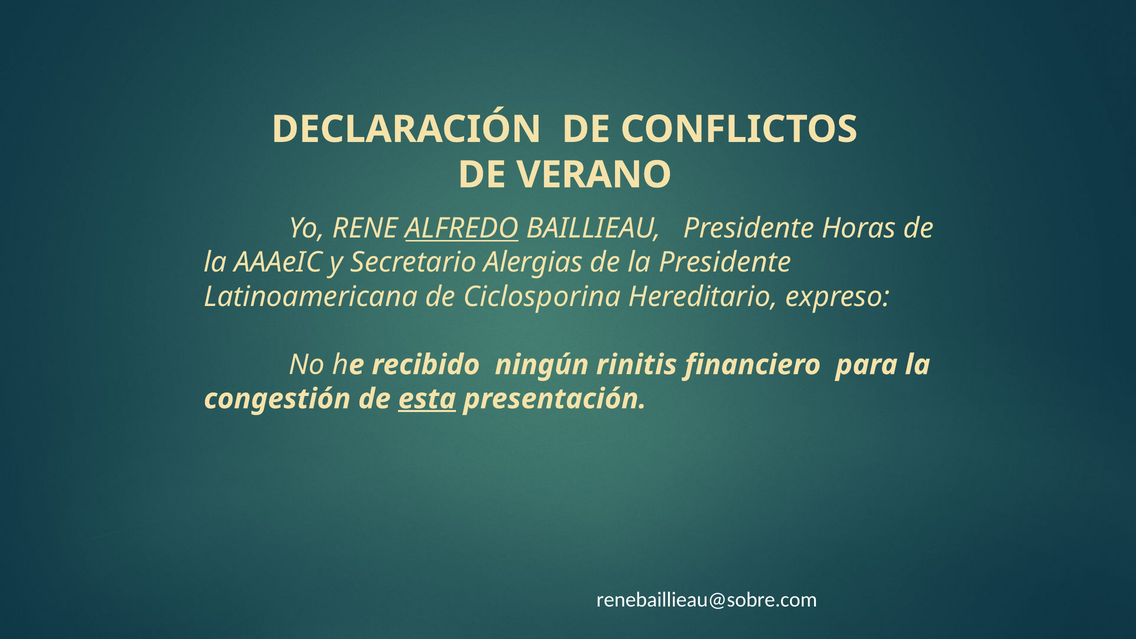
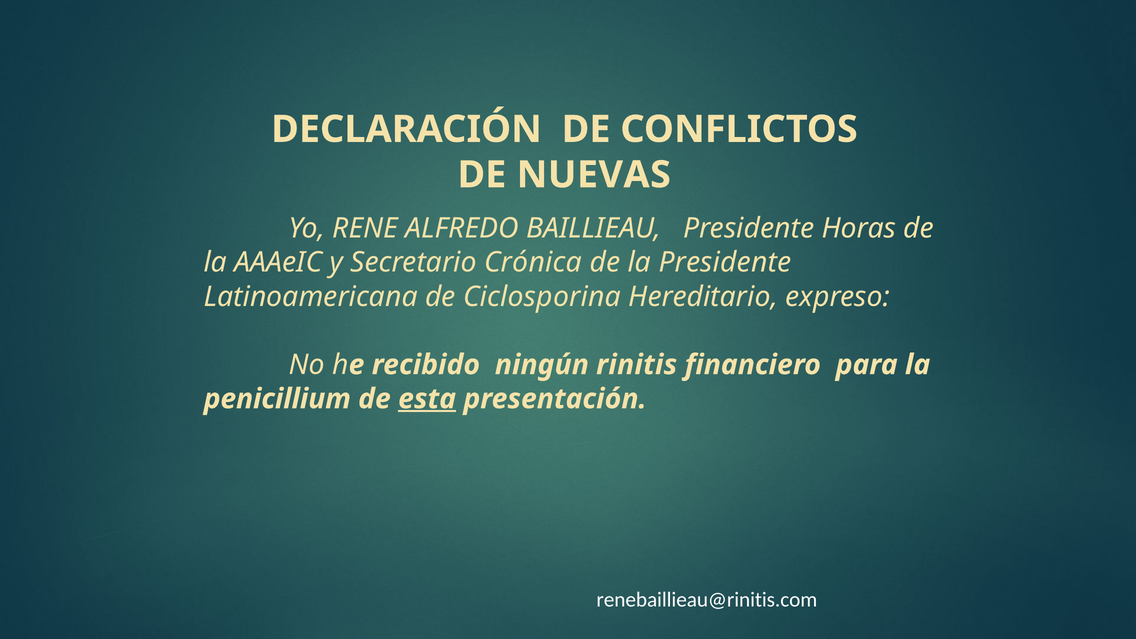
VERANO: VERANO -> NUEVAS (594, 175)
ALFREDO underline: present -> none (462, 228)
Alergias: Alergias -> Crónica (533, 263)
congestión: congestión -> penicillium (277, 399)
renebaillieau@sobre.com: renebaillieau@sobre.com -> renebaillieau@rinitis.com (707, 600)
